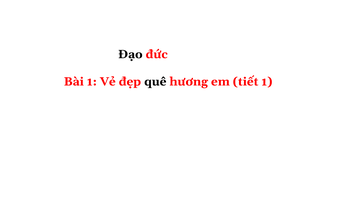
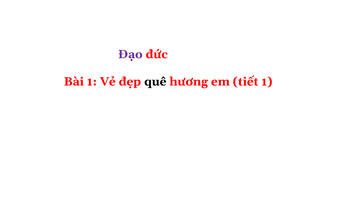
Đạo colour: black -> purple (130, 54)
